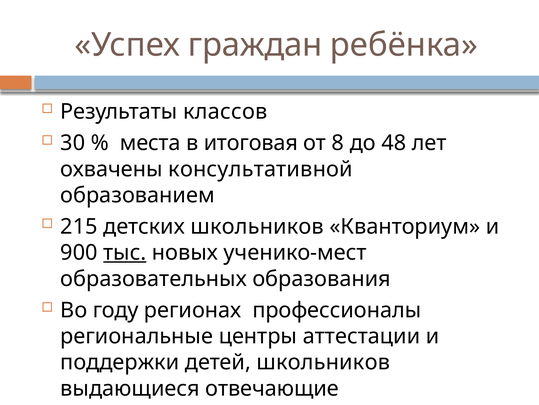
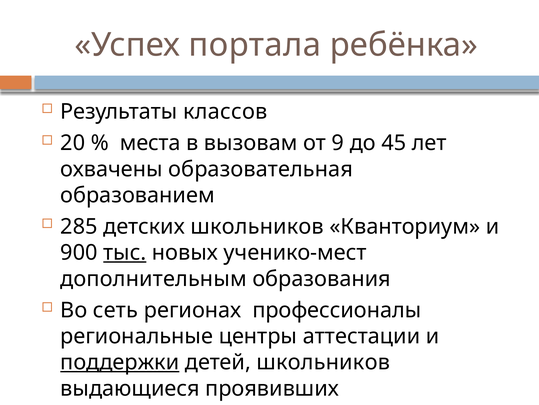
граждан: граждан -> портала (255, 45)
30: 30 -> 20 (73, 143)
итоговая: итоговая -> вызовам (251, 143)
8: 8 -> 9 (338, 143)
48: 48 -> 45 (394, 143)
консультативной: консультативной -> образовательная (261, 169)
215: 215 -> 285 (79, 226)
образовательных: образовательных -> дополнительным (154, 278)
году: году -> сеть (115, 310)
поддержки underline: none -> present (120, 362)
отвечающие: отвечающие -> проявивших (272, 388)
